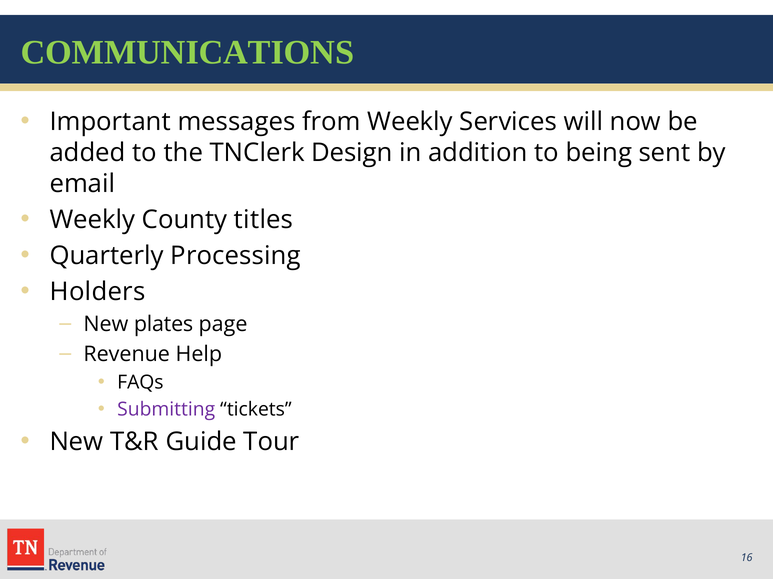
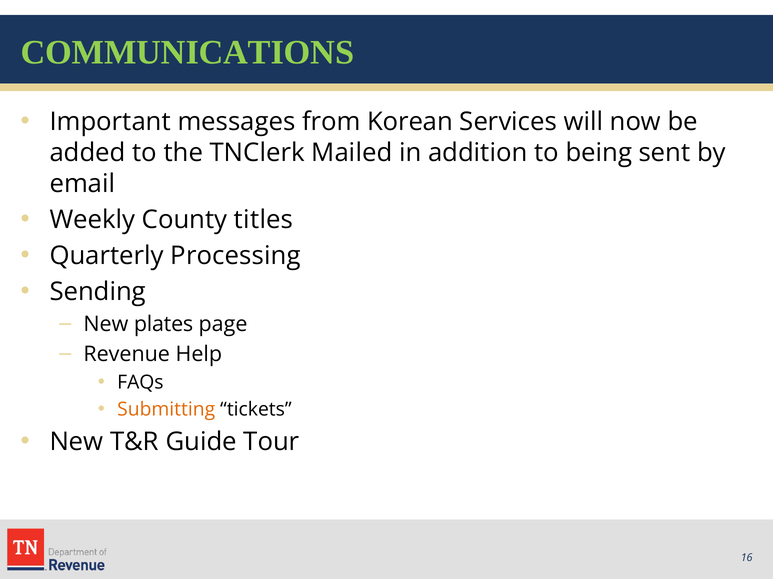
from Weekly: Weekly -> Korean (410, 122)
Design: Design -> Mailed (352, 153)
Holders: Holders -> Sending (98, 292)
Submitting colour: purple -> orange (166, 410)
